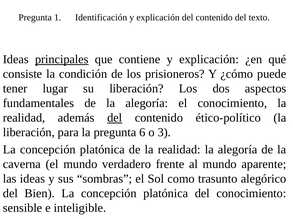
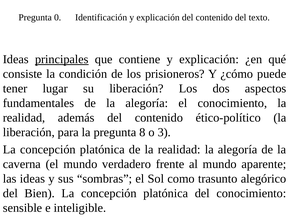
1: 1 -> 0 (58, 17)
del underline: present -> none (115, 118)
6: 6 -> 8 (142, 133)
